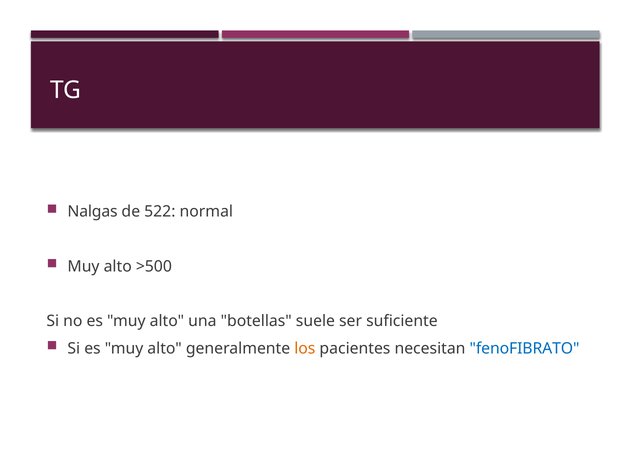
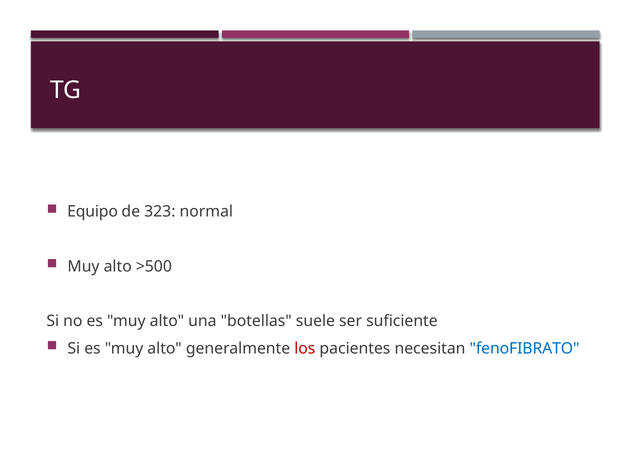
Nalgas: Nalgas -> Equipo (93, 212)
522: 522 -> 323 (160, 212)
los colour: orange -> red (305, 349)
